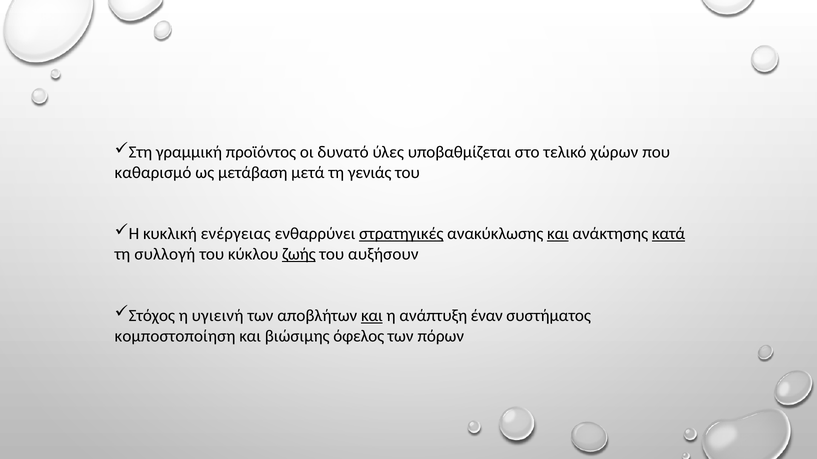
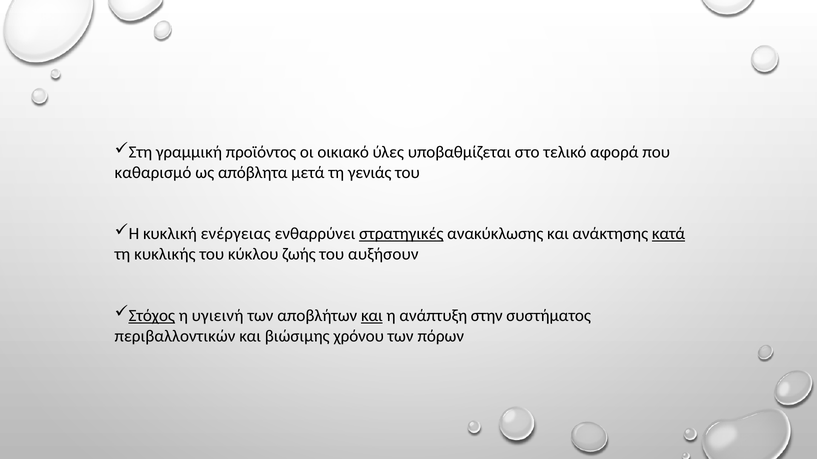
δυνατό: δυνατό -> οικιακό (343, 152)
χώρων: χώρων -> αφορά (614, 152)
μετάβαση: μετάβαση -> απόβλητα (253, 173)
και underline: present -> none (558, 234)
συλλογή: συλλογή -> κυκλικής (165, 255)
ζωής underline: present -> none (299, 255)
Στόχος underline: none -> present (152, 316)
έναν: έναν -> στην (487, 316)
κομποστοποίηση: κομποστοποίηση -> περιβαλλοντικών (175, 336)
όφελος: όφελος -> χρόνου (359, 336)
